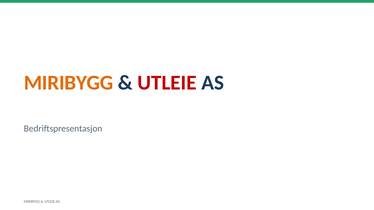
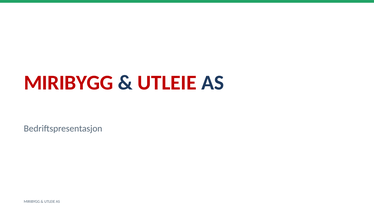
MIRIBYGG colour: orange -> red (69, 83)
